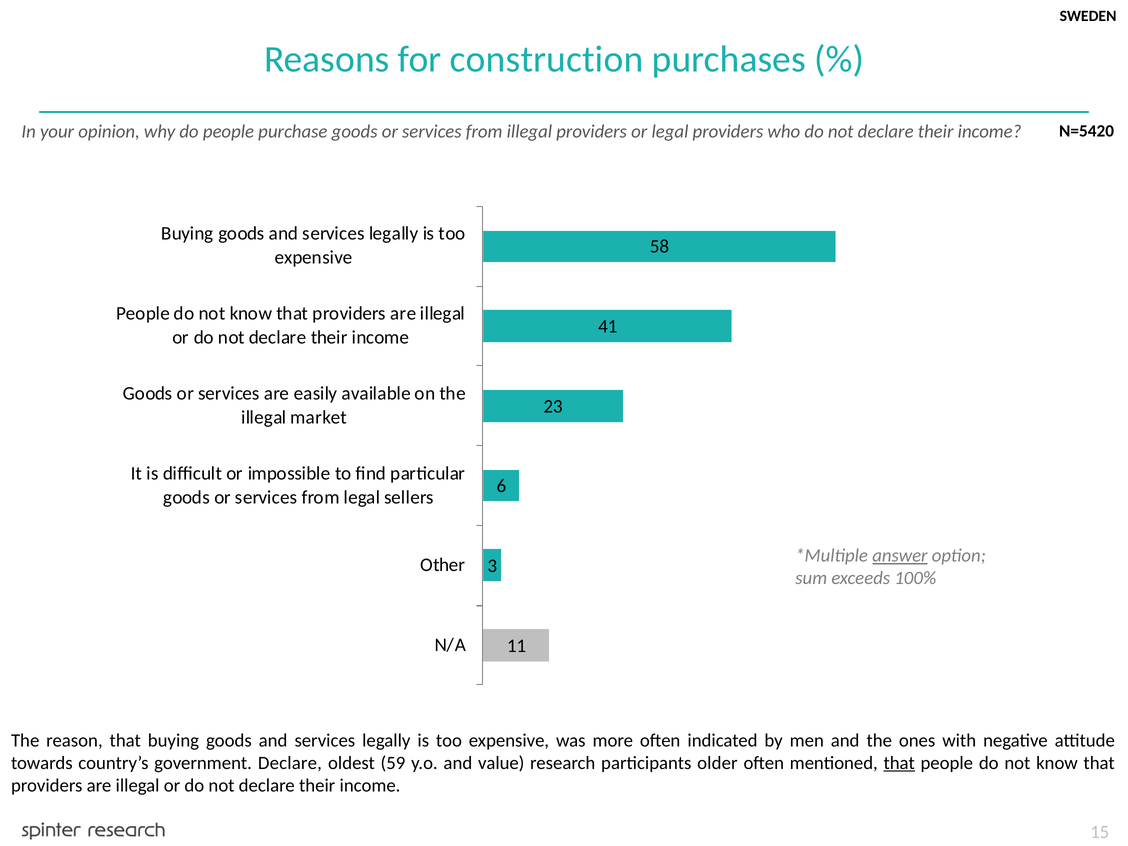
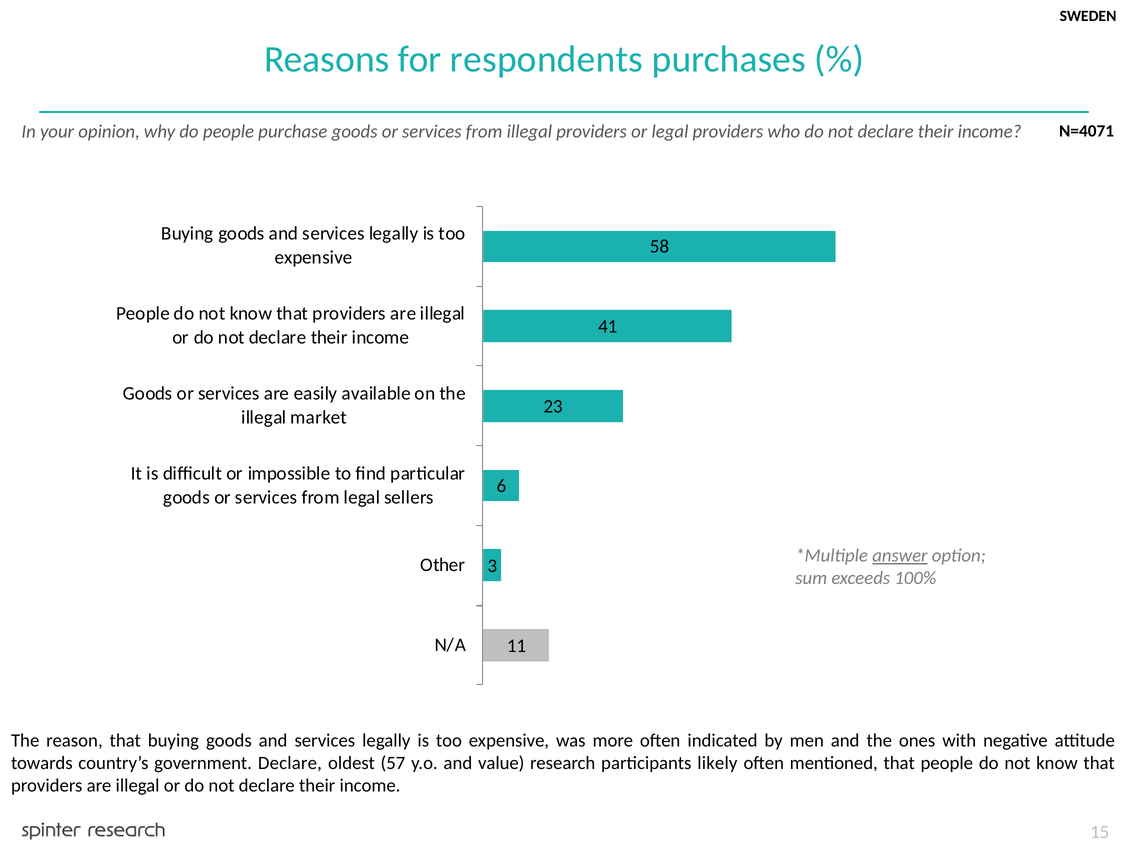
construction: construction -> respondents (547, 59)
N=5420: N=5420 -> N=4071 (1087, 131)
59: 59 -> 57 (393, 763)
older: older -> likely (717, 763)
that underline: present -> none (899, 763)
